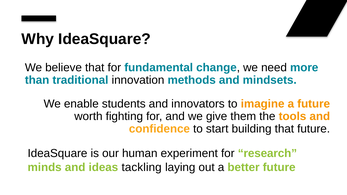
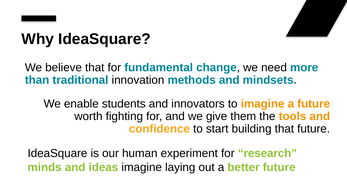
ideas tackling: tackling -> imagine (142, 167)
